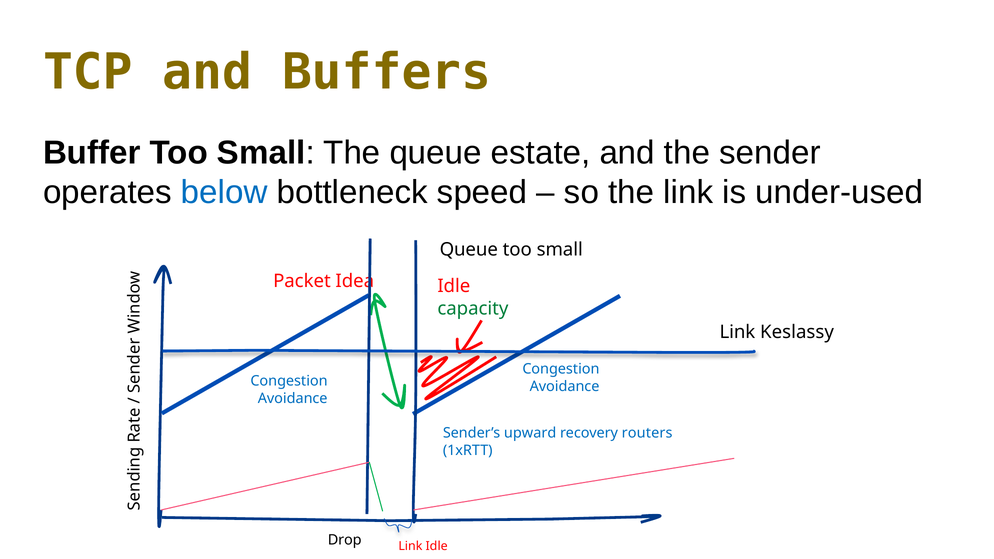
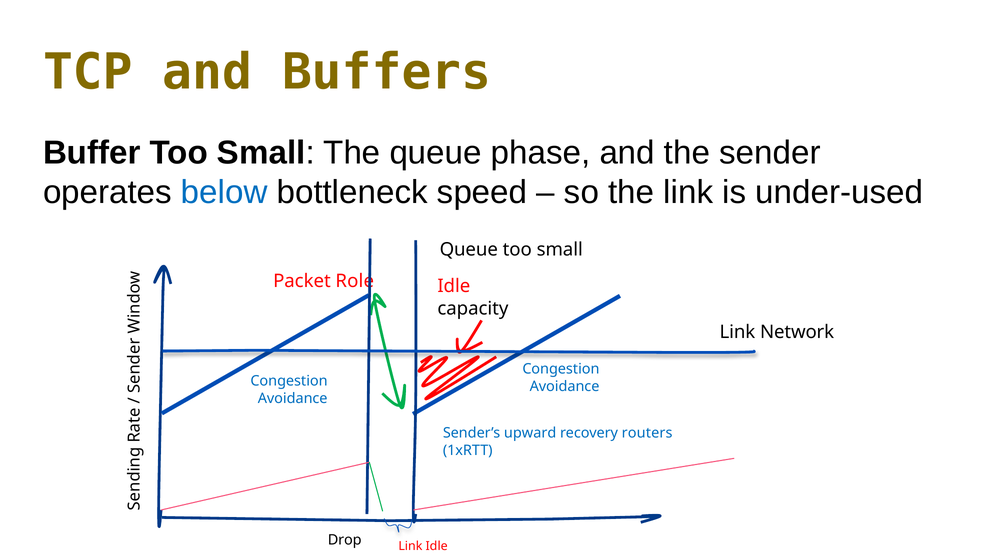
estate: estate -> phase (541, 153)
Idea: Idea -> Role (355, 281)
capacity colour: green -> black (473, 309)
Keslassy: Keslassy -> Network (797, 332)
